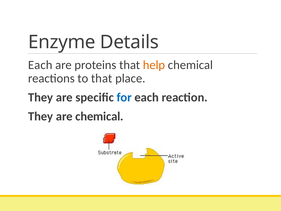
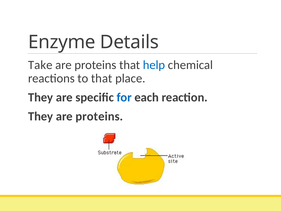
Each: Each -> Take (40, 65)
help colour: orange -> blue (154, 65)
They are chemical: chemical -> proteins (99, 116)
